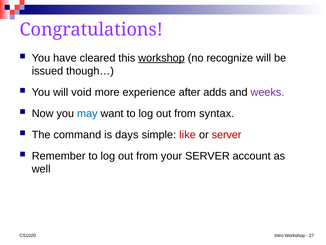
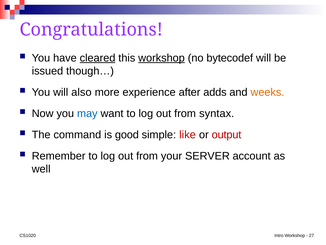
cleared underline: none -> present (98, 58)
recognize: recognize -> bytecodef (230, 58)
void: void -> also (81, 92)
weeks colour: purple -> orange (267, 92)
days: days -> good (127, 134)
or server: server -> output (227, 134)
